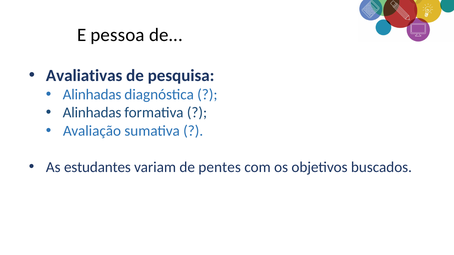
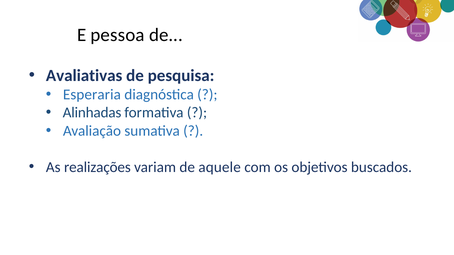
Alinhadas: Alinhadas -> Esperaria (92, 95)
estudantes: estudantes -> realizações (97, 167)
pentes: pentes -> aquele (220, 167)
